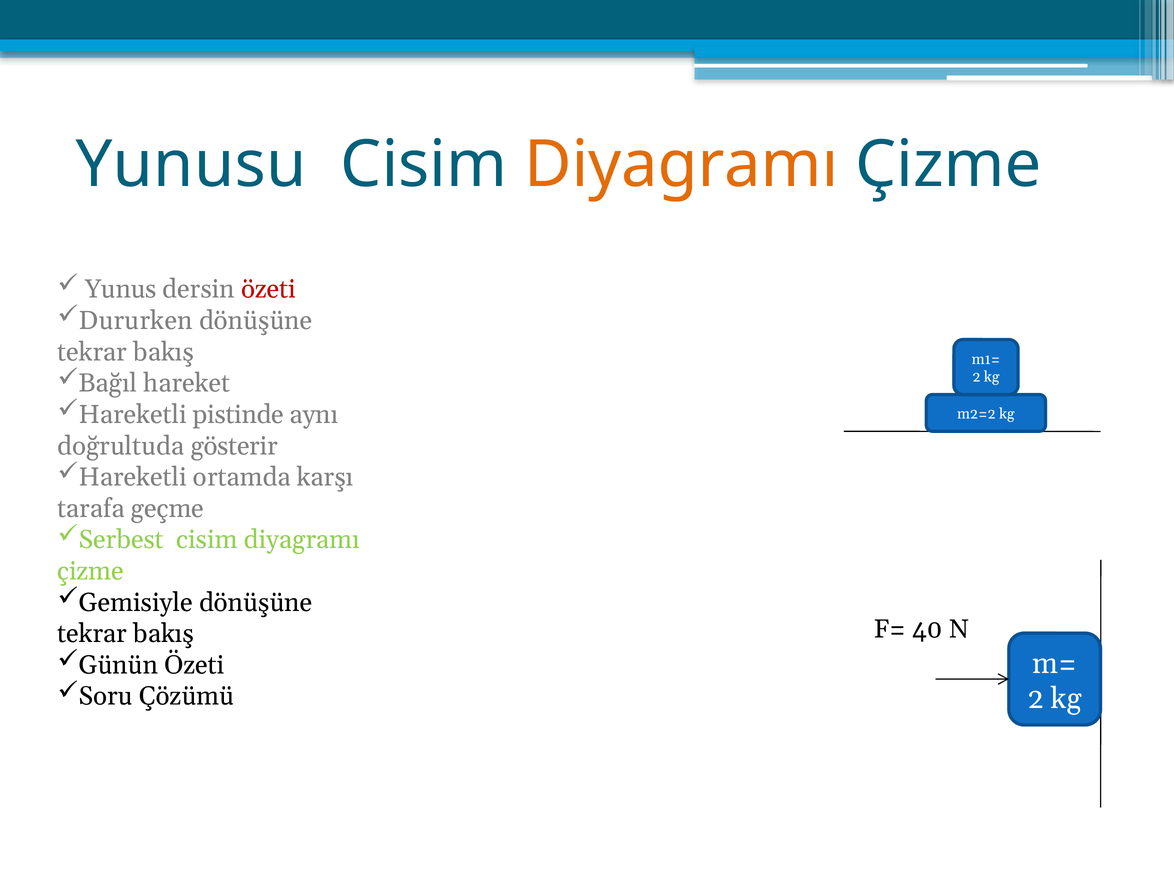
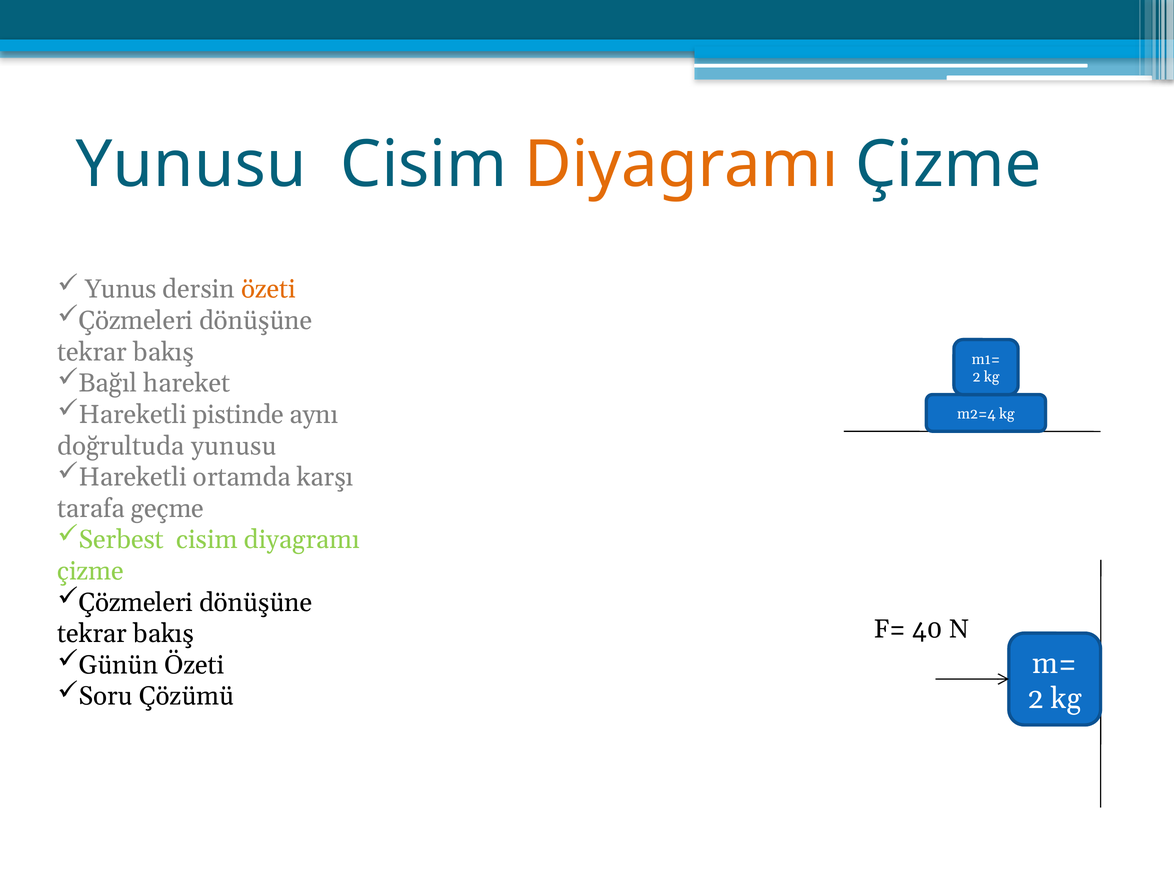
özeti colour: red -> orange (268, 289)
Dururken: Dururken -> Çözmeleri (136, 320)
m2=2: m2=2 -> m2=4 (976, 414)
doğrultuda gösterir: gösterir -> yunusu (234, 446)
Gemisiyle: Gemisiyle -> Çözmeleri (136, 602)
